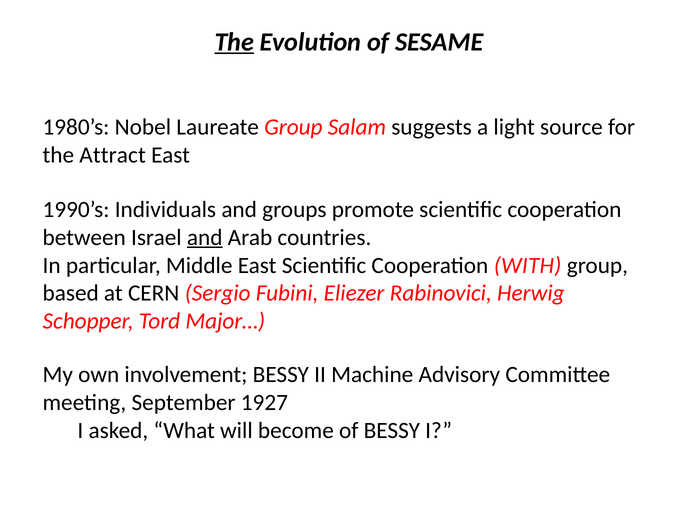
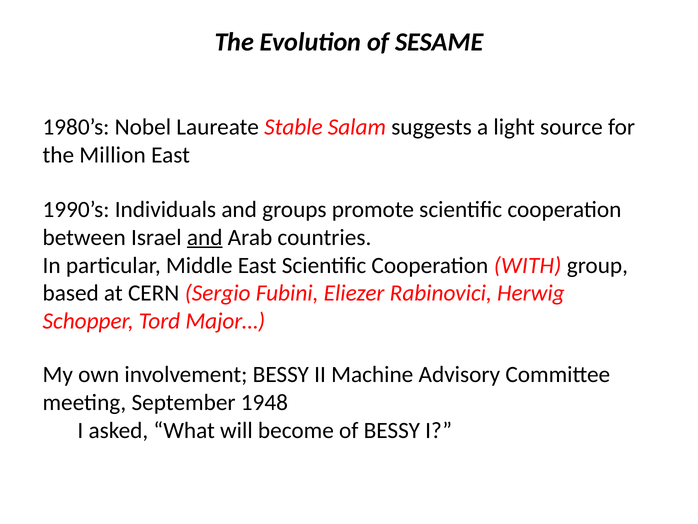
The underline: present -> none (234, 42)
Laureate Group: Group -> Stable (293, 127)
Attract: Attract -> Million (113, 155)
1927: 1927 -> 1948 (264, 402)
